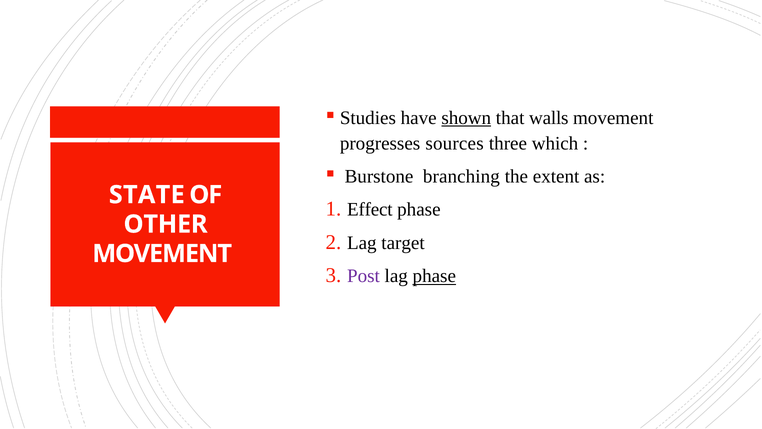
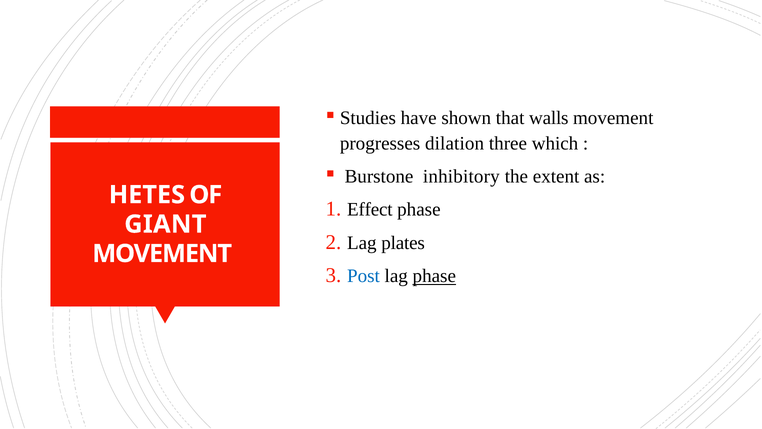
shown underline: present -> none (466, 118)
sources: sources -> dilation (455, 143)
branching: branching -> inhibitory (461, 176)
STATE: STATE -> HETES (147, 195)
OTHER: OTHER -> GIANT (165, 224)
target: target -> plates (403, 243)
Post colour: purple -> blue (363, 276)
